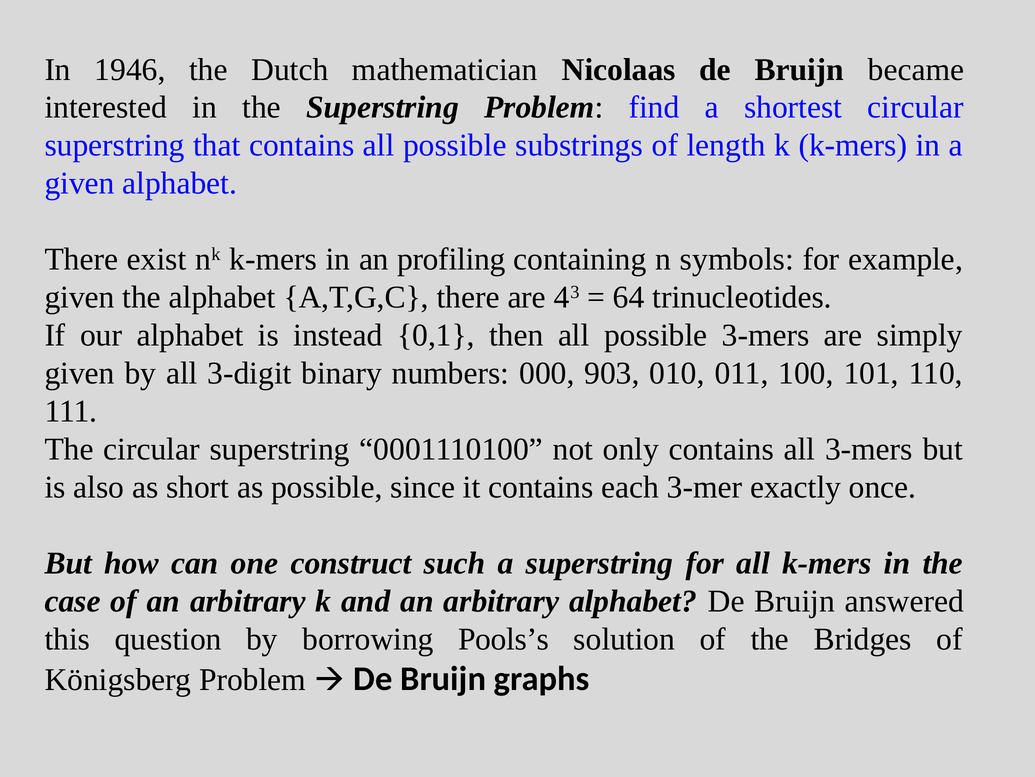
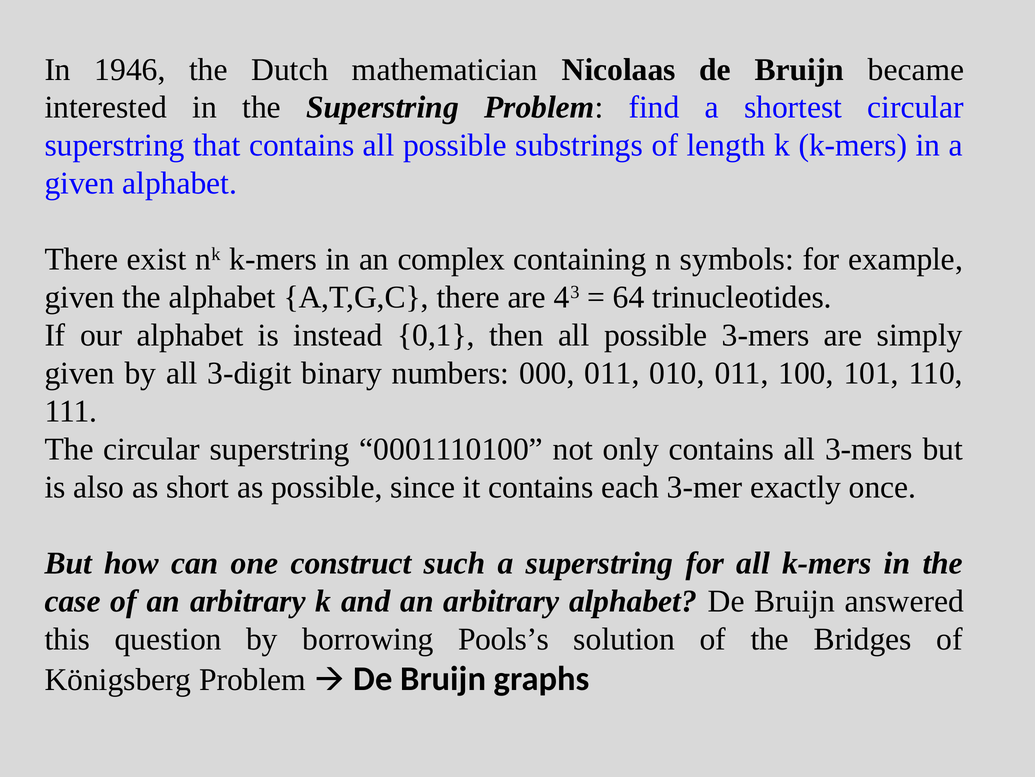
profiling: profiling -> complex (451, 259)
000 903: 903 -> 011 (612, 373)
